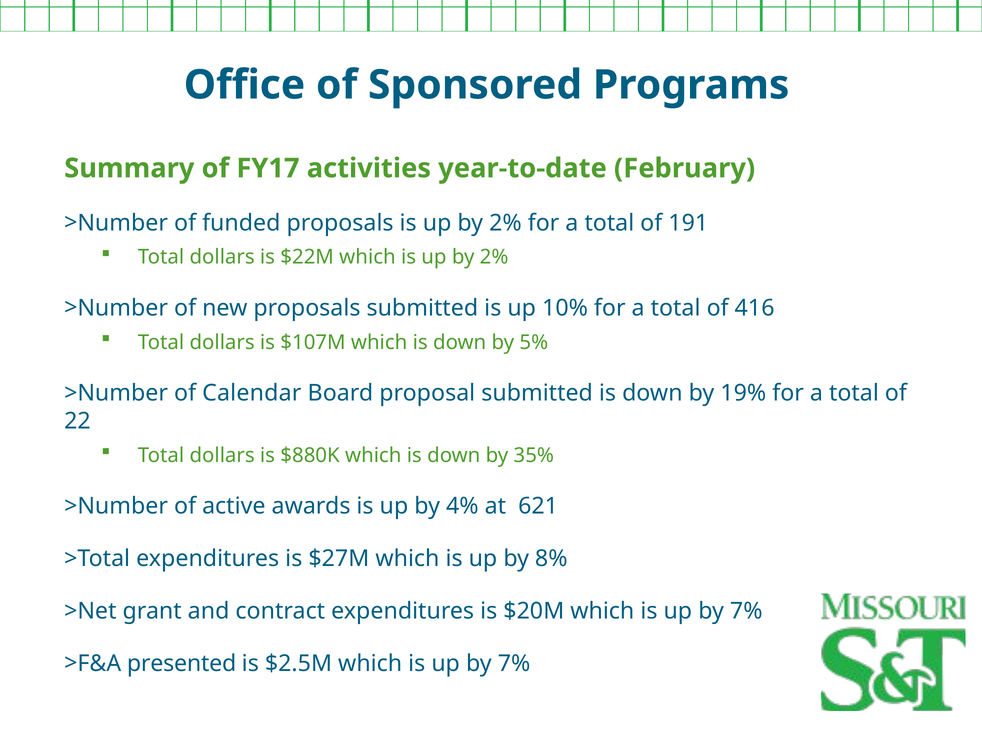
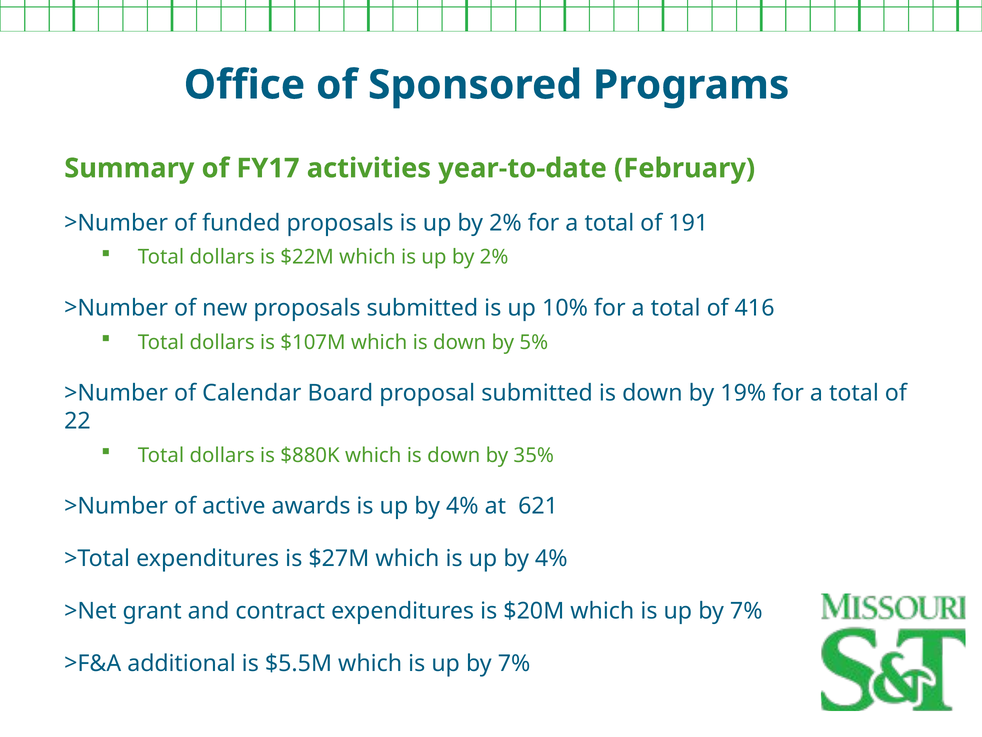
8%: 8% -> 4% (551, 558)
presented: presented -> additional (182, 663)
$2.5M: $2.5M -> $5.5M (298, 663)
